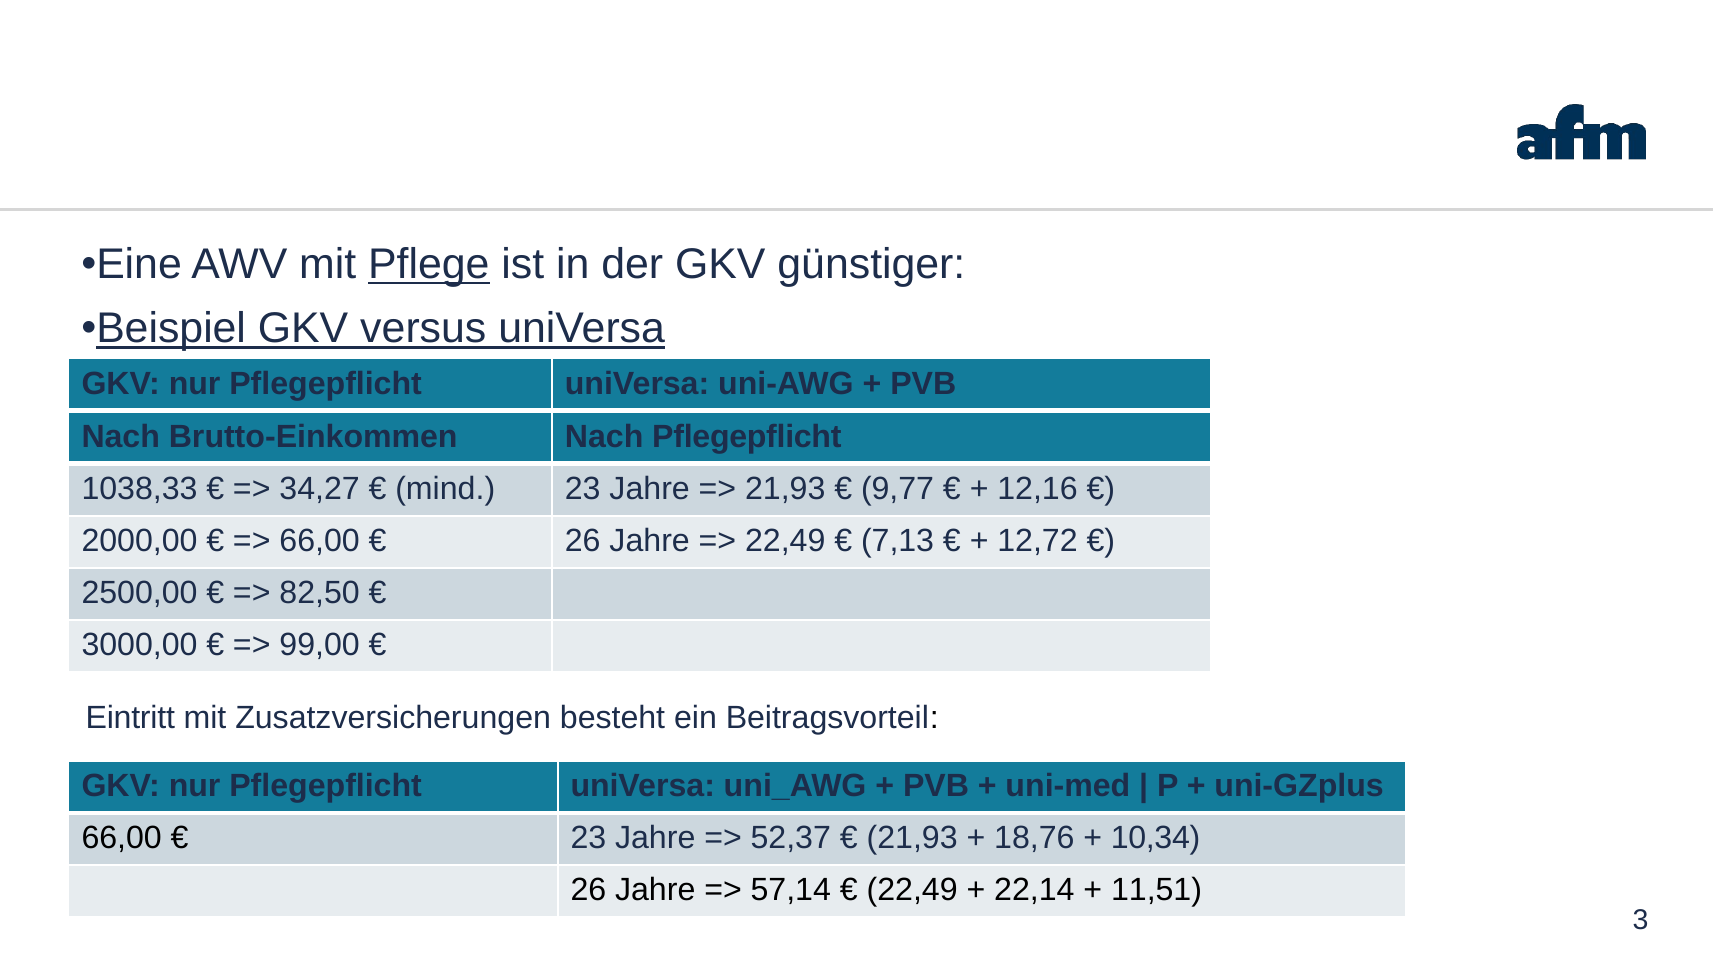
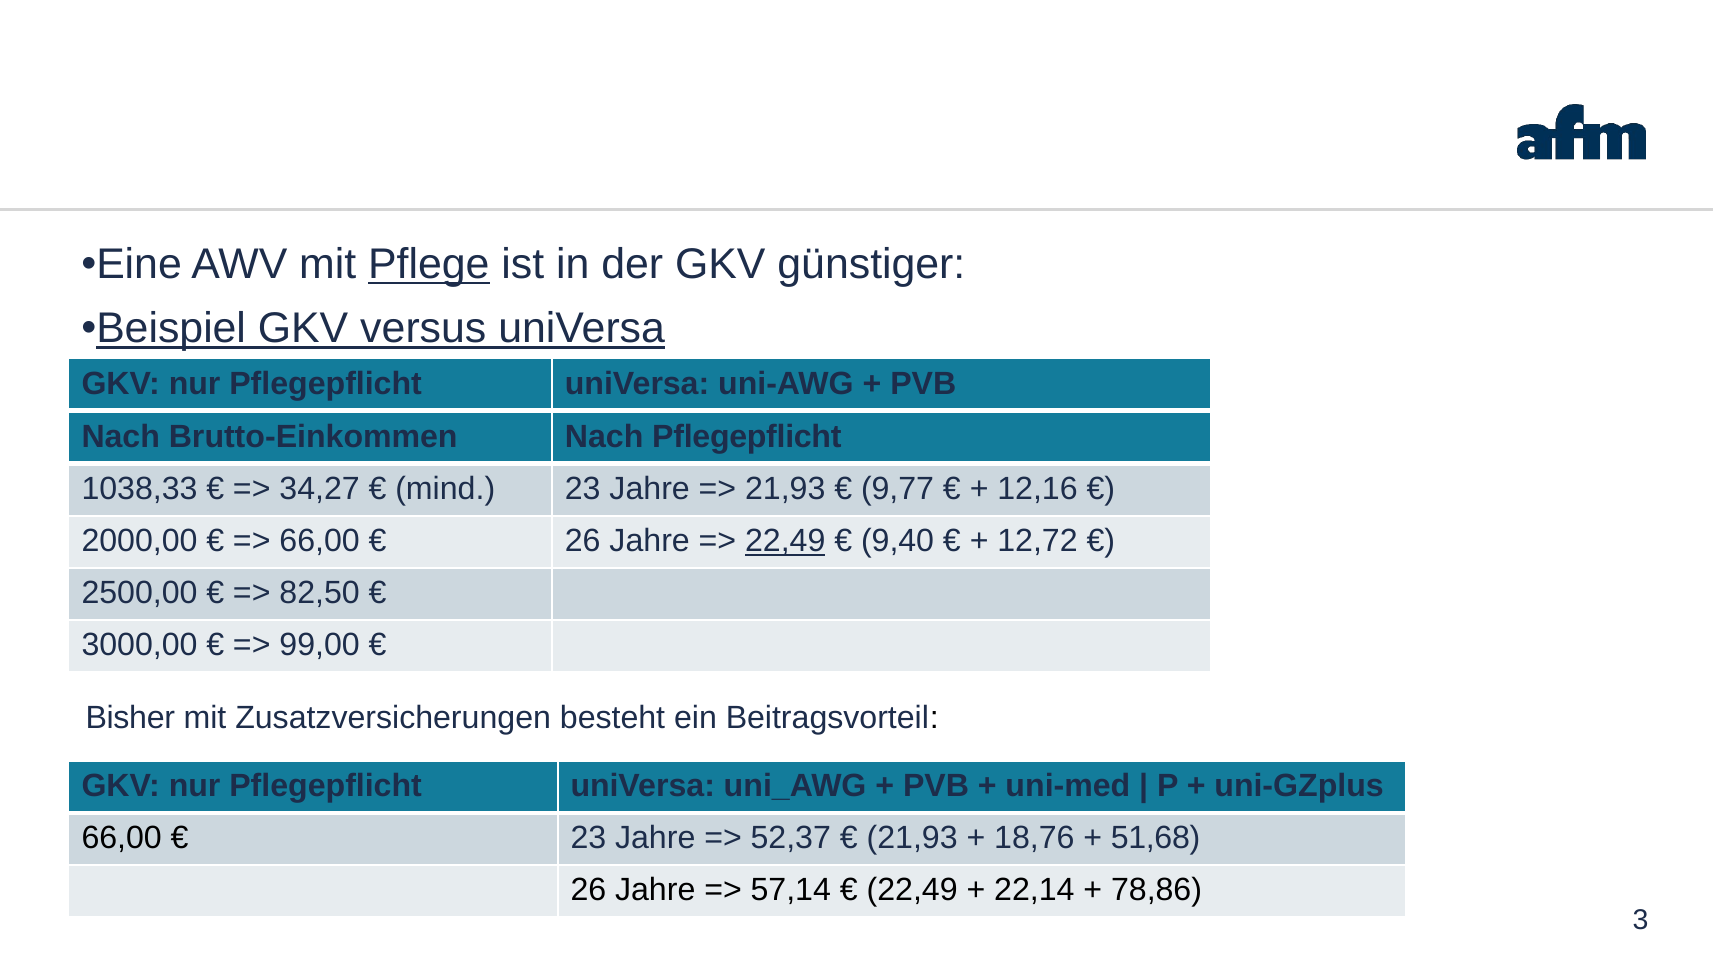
22,49 underline: none -> present (785, 541)
7,13: 7,13 -> 9,40 (898, 541)
Eintritt: Eintritt -> Bisher (130, 718)
10,34: 10,34 -> 51,68 (1156, 838)
11,51: 11,51 -> 78,86 (1157, 890)
